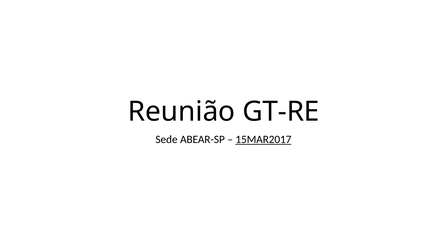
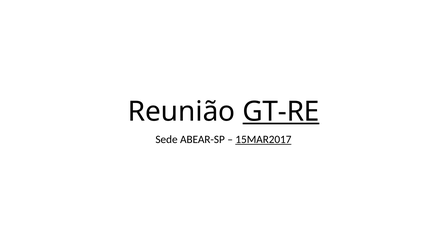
GT-RE underline: none -> present (281, 112)
